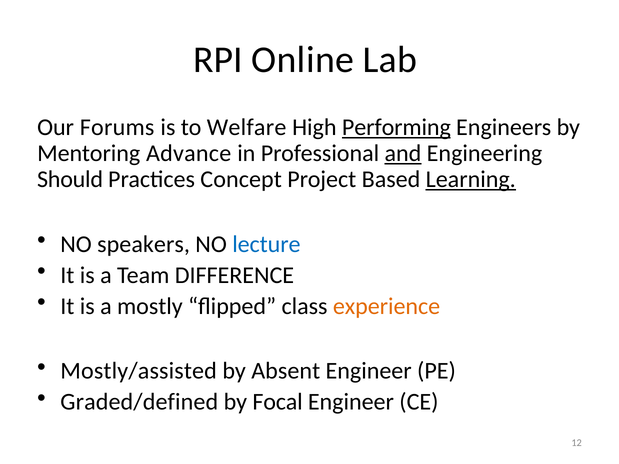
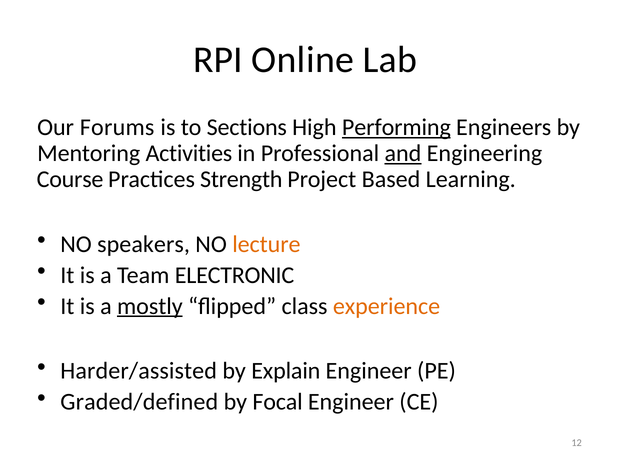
Welfare: Welfare -> Sections (247, 128)
Advance: Advance -> Activities (189, 154)
Should: Should -> Course (70, 180)
Concept: Concept -> Strength (241, 180)
Learning underline: present -> none (471, 180)
lecture colour: blue -> orange (266, 244)
DIFFERENCE: DIFFERENCE -> ELECTRONIC (235, 275)
mostly underline: none -> present (150, 306)
Mostly/assisted: Mostly/assisted -> Harder/assisted (139, 371)
Absent: Absent -> Explain (286, 371)
